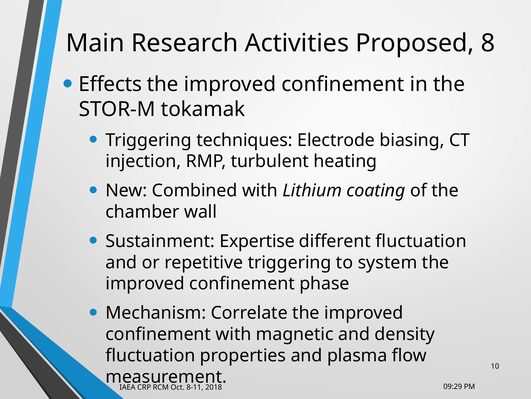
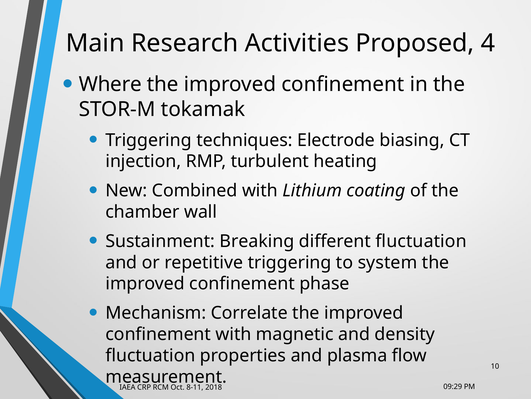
8: 8 -> 4 (488, 43)
Effects: Effects -> Where (110, 84)
Expertise: Expertise -> Breaking (257, 241)
